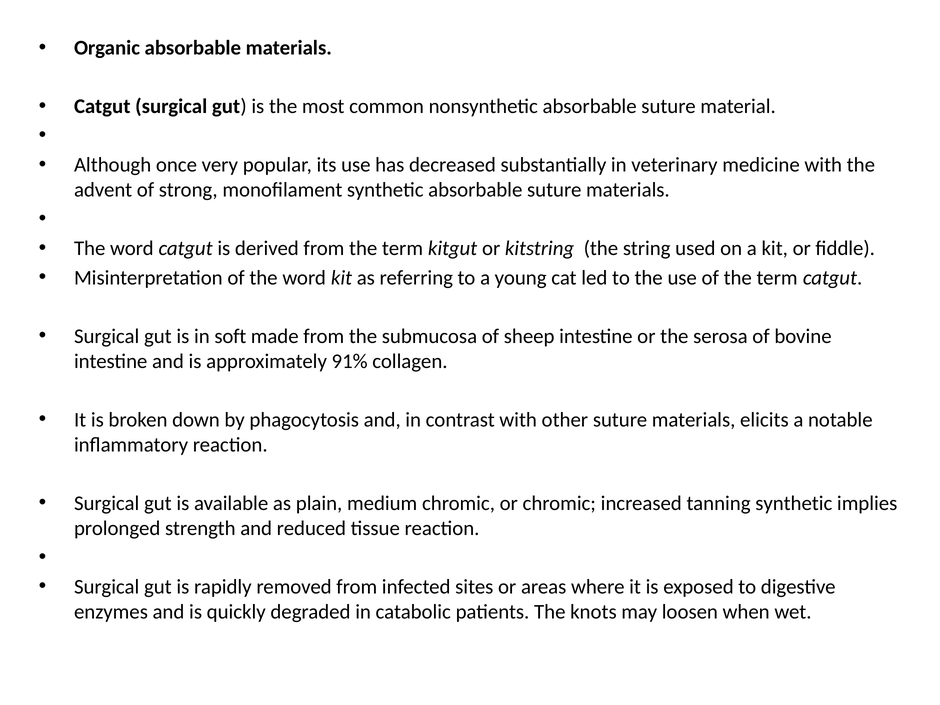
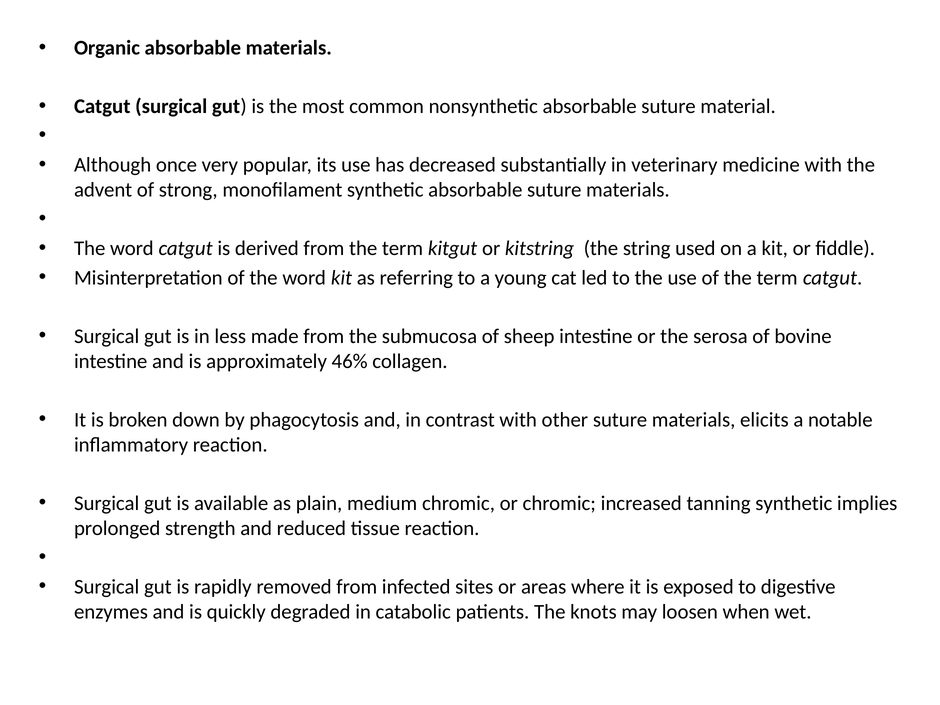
soft: soft -> less (230, 336)
91%: 91% -> 46% (350, 361)
